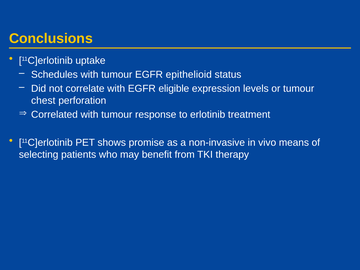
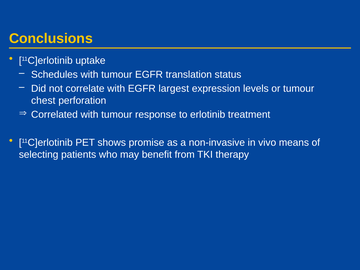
epithelioid: epithelioid -> translation (189, 75)
eligible: eligible -> largest (174, 89)
